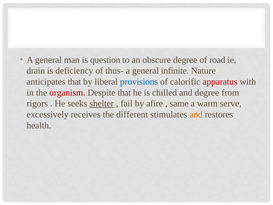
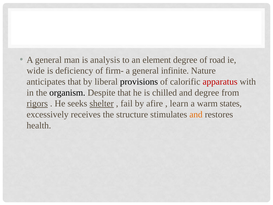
question: question -> analysis (105, 60)
obscure: obscure -> element (157, 60)
drain: drain -> wide (36, 71)
thus-: thus- -> firm- (115, 71)
provisions colour: blue -> black (139, 82)
organism colour: red -> black (67, 93)
rigors underline: none -> present (37, 103)
same: same -> learn (179, 103)
serve: serve -> states (231, 103)
different: different -> structure (132, 114)
